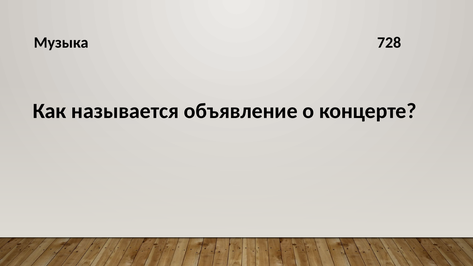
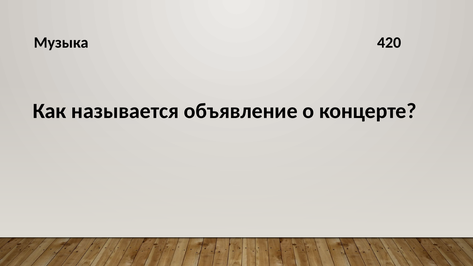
728: 728 -> 420 (389, 43)
